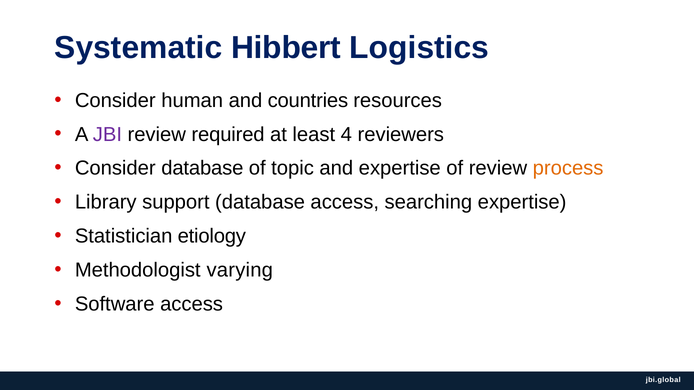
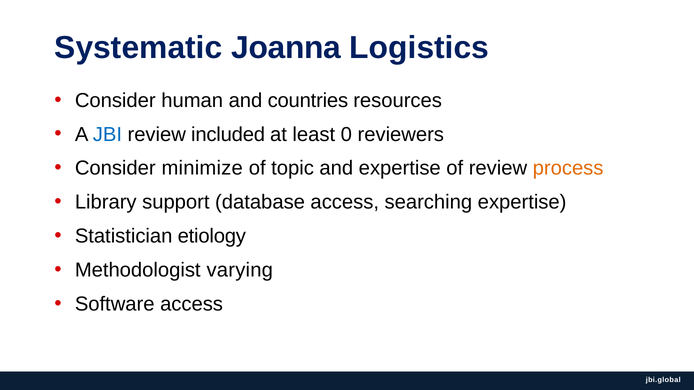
Hibbert: Hibbert -> Joanna (286, 48)
JBI colour: purple -> blue (107, 135)
required: required -> included (228, 135)
4: 4 -> 0 (346, 135)
Consider database: database -> minimize (202, 168)
